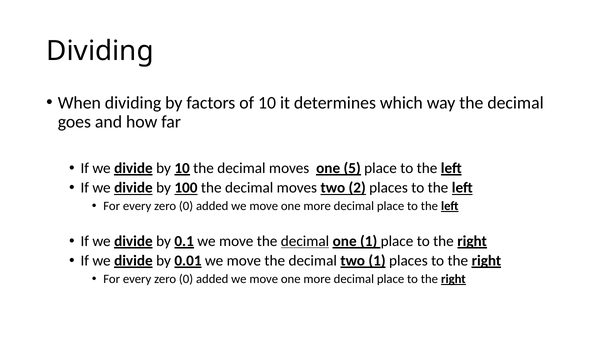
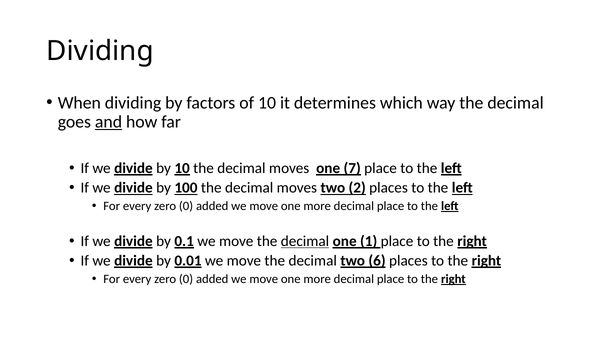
and underline: none -> present (109, 122)
5: 5 -> 7 (352, 168)
two 1: 1 -> 6 (377, 261)
